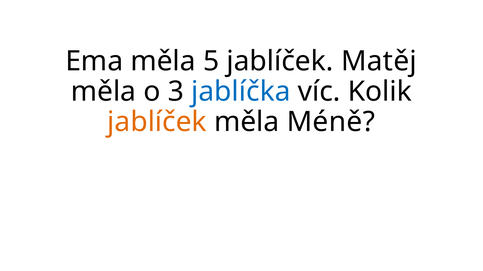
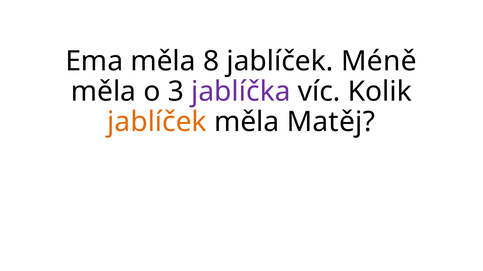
5: 5 -> 8 (211, 61)
Matěj: Matěj -> Méně (379, 61)
jablíčka colour: blue -> purple (241, 92)
Méně: Méně -> Matěj (331, 122)
